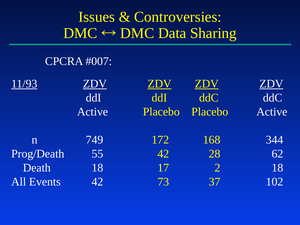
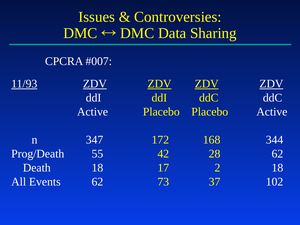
749: 749 -> 347 (95, 140)
Events 42: 42 -> 62 (97, 182)
